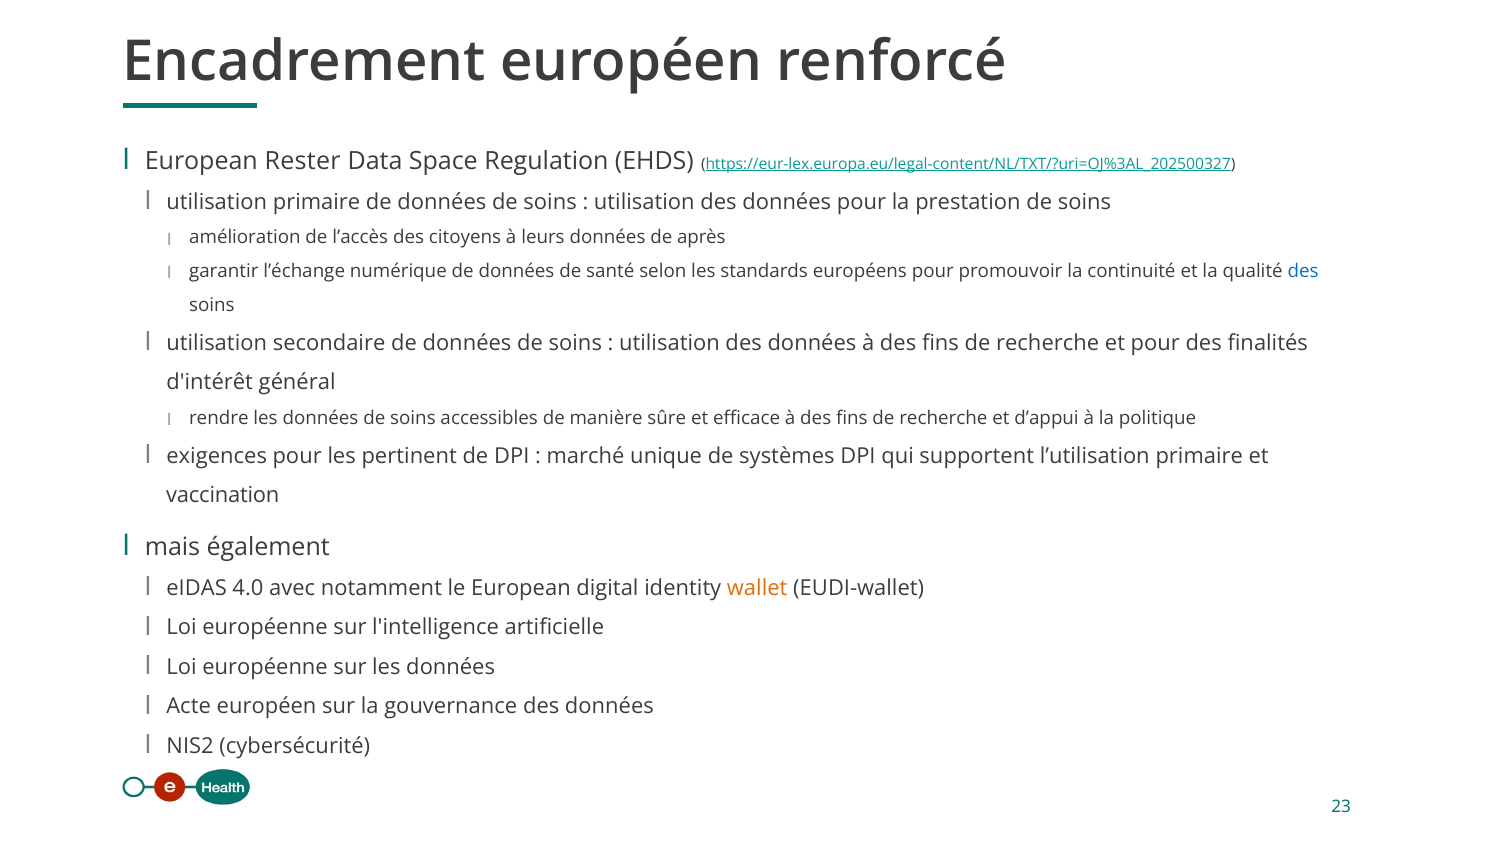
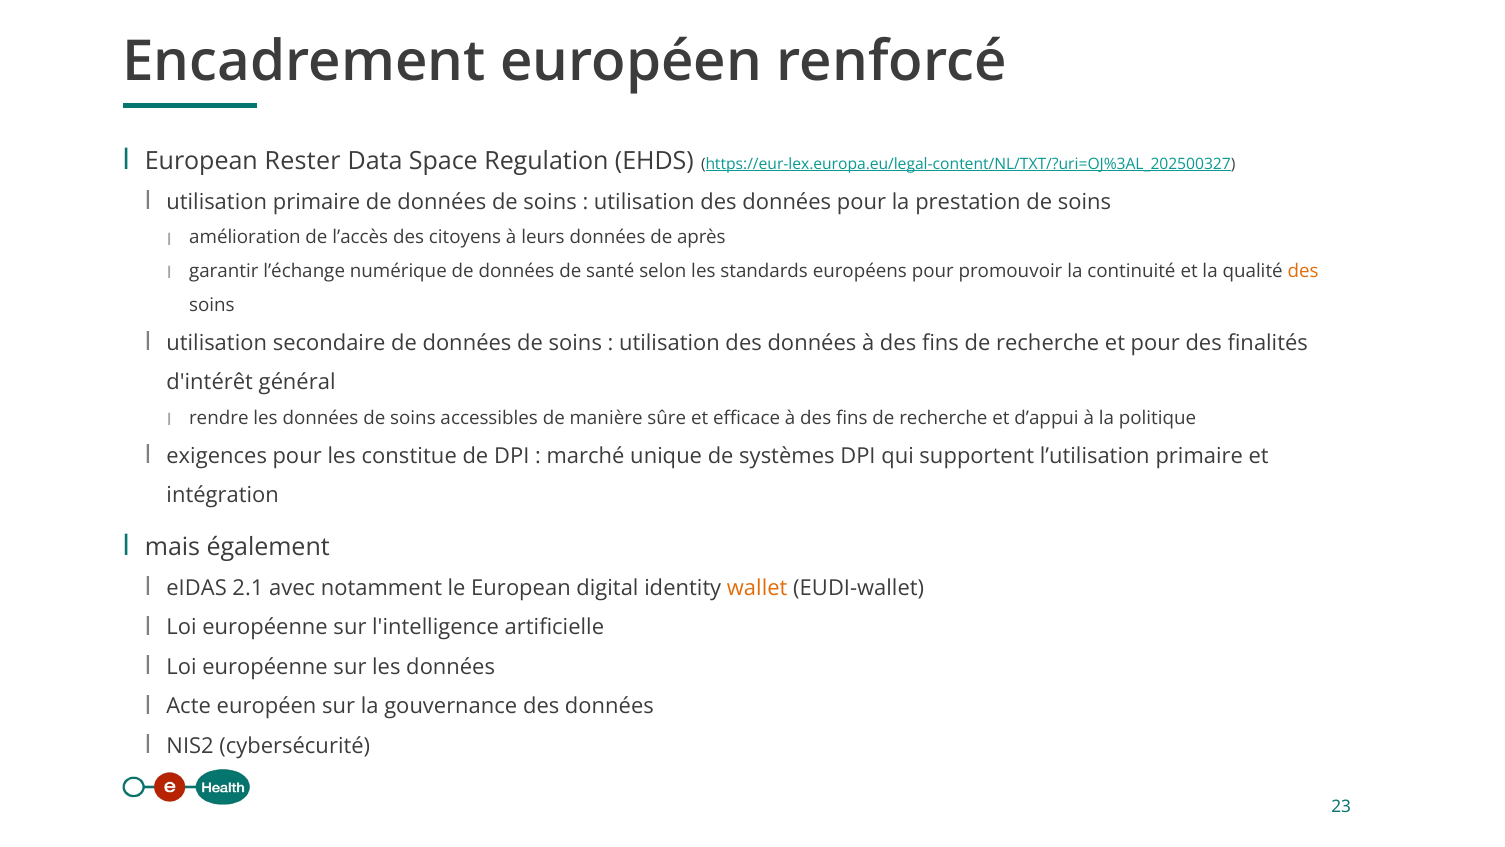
des colour: blue -> orange (1303, 271)
pertinent: pertinent -> constitue (409, 456)
vaccination: vaccination -> intégration (223, 495)
4.0: 4.0 -> 2.1 (248, 588)
